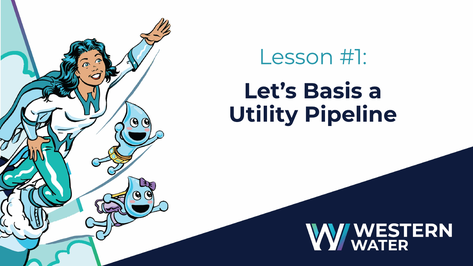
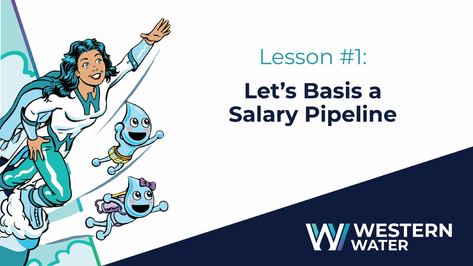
Utility: Utility -> Salary (263, 115)
